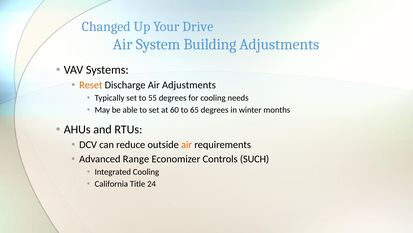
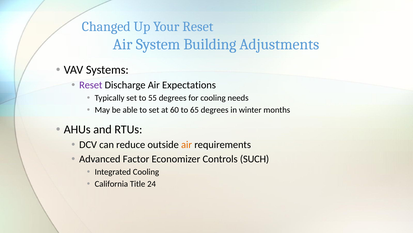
Your Drive: Drive -> Reset (198, 26)
Reset colour: orange -> purple (91, 85)
Air Adjustments: Adjustments -> Expectations (189, 85)
Range: Range -> Factor (136, 159)
